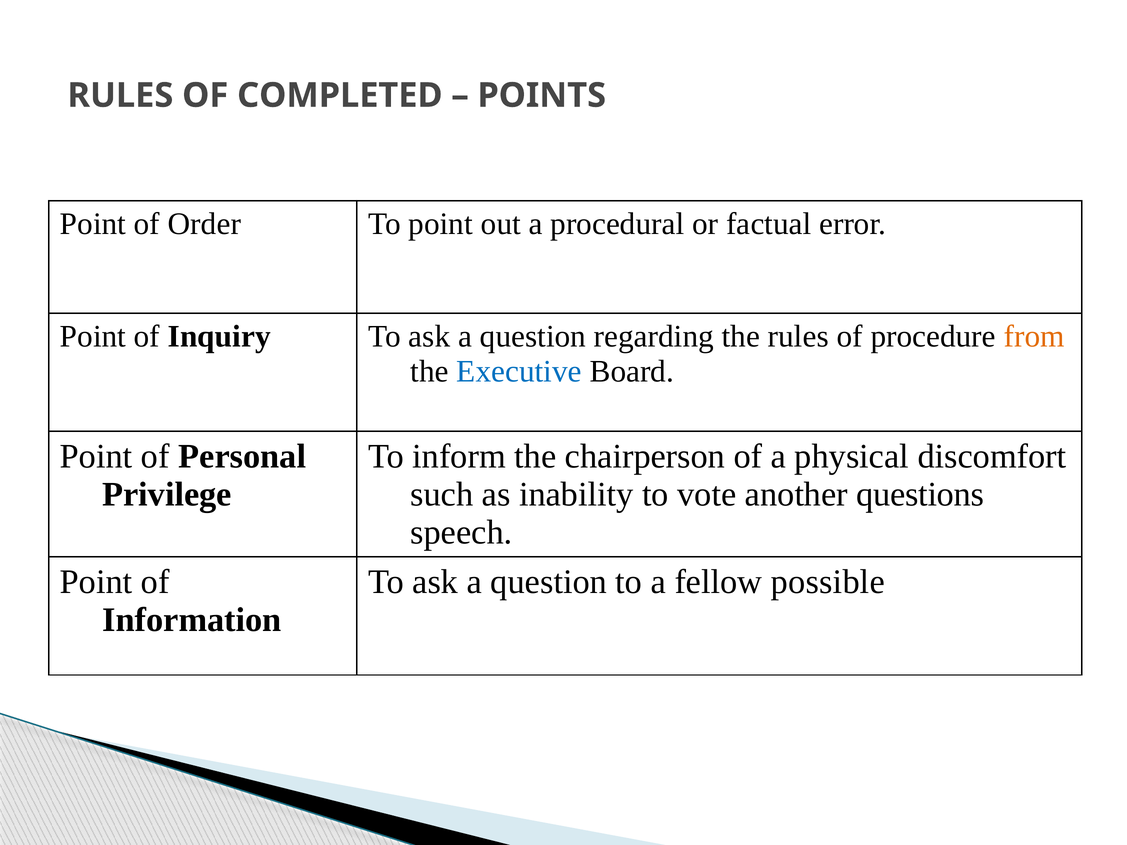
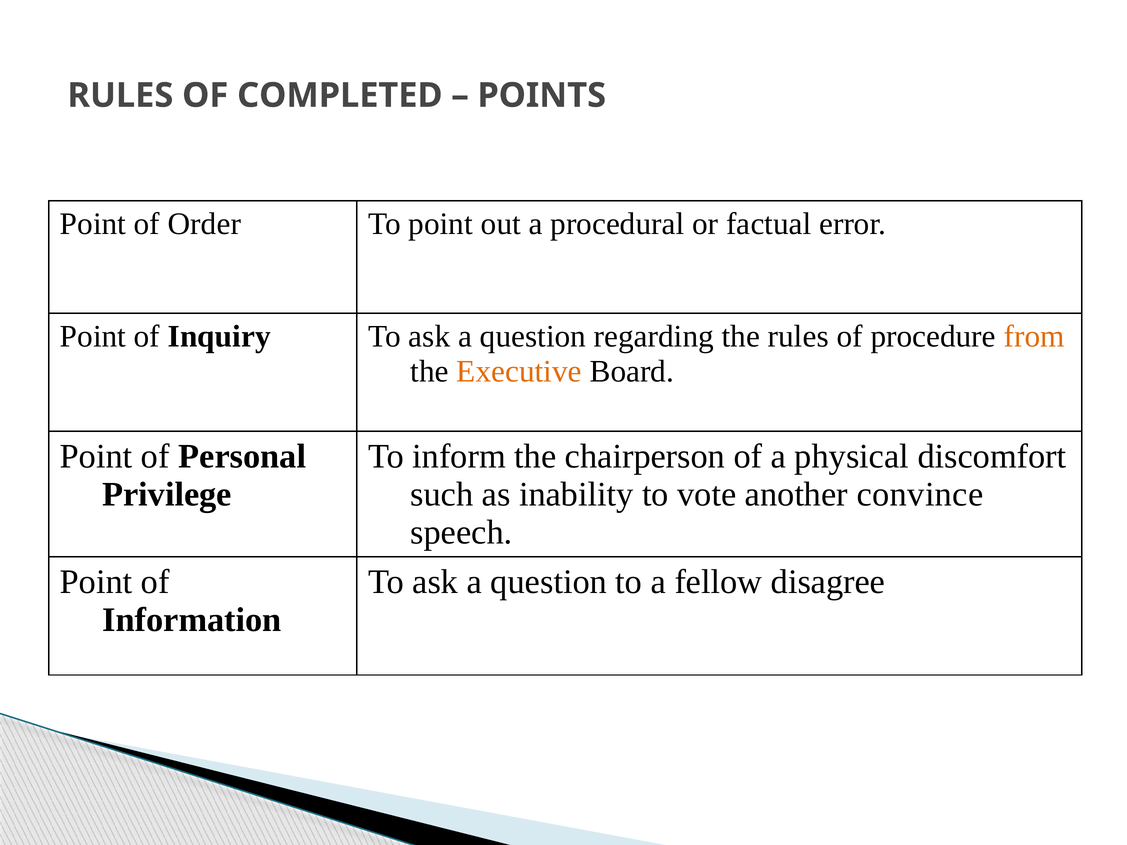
Executive colour: blue -> orange (519, 371)
questions: questions -> convince (920, 494)
possible: possible -> disagree (828, 582)
